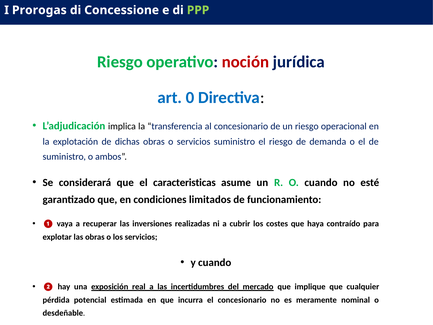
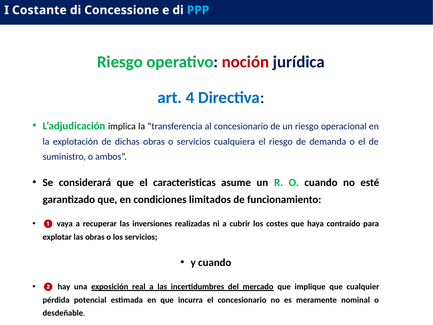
Prorogas: Prorogas -> Costante (39, 10)
PPP colour: light green -> light blue (198, 10)
0: 0 -> 4 (190, 98)
servicios suministro: suministro -> cualquiera (234, 141)
